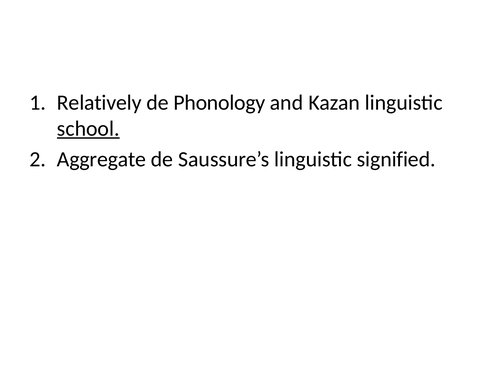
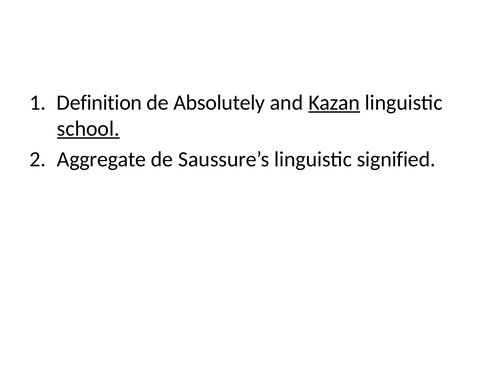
Relatively: Relatively -> Definition (99, 103)
Phonology: Phonology -> Absolutely (219, 103)
Kazan underline: none -> present (334, 103)
